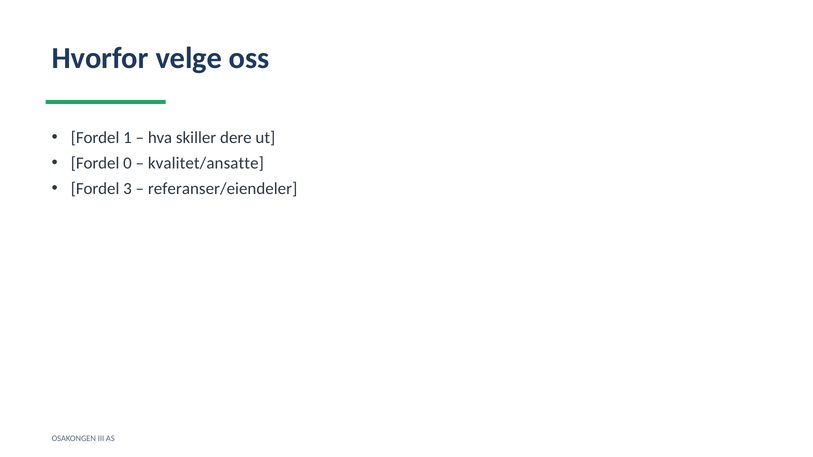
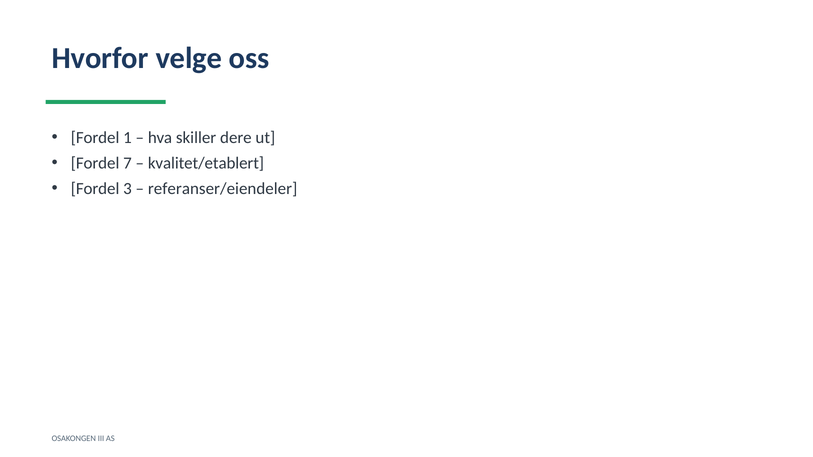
0: 0 -> 7 (127, 163)
kvalitet/ansatte: kvalitet/ansatte -> kvalitet/etablert (206, 163)
